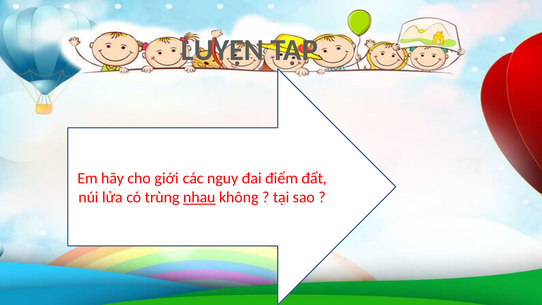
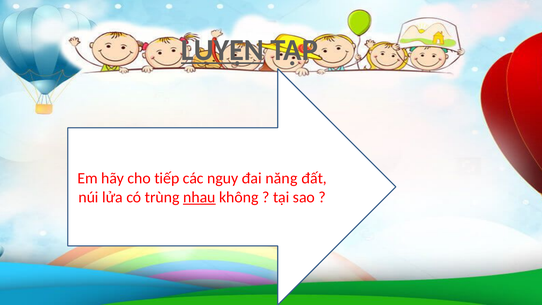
LUYỆN underline: none -> present (222, 50)
giới: giới -> tiếp (167, 178)
điểm: điểm -> năng (282, 178)
